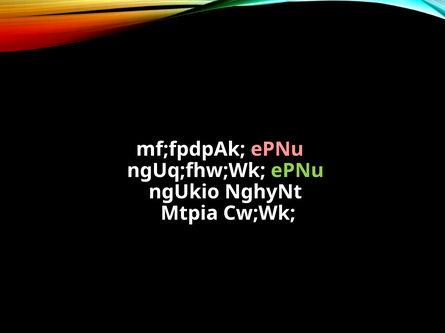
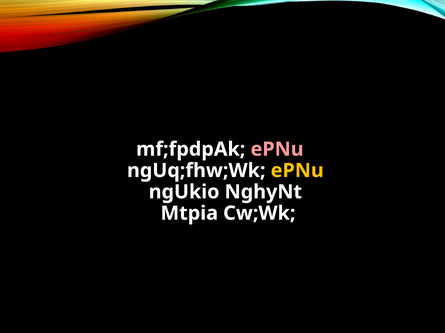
ePNu colour: light green -> yellow (297, 171)
